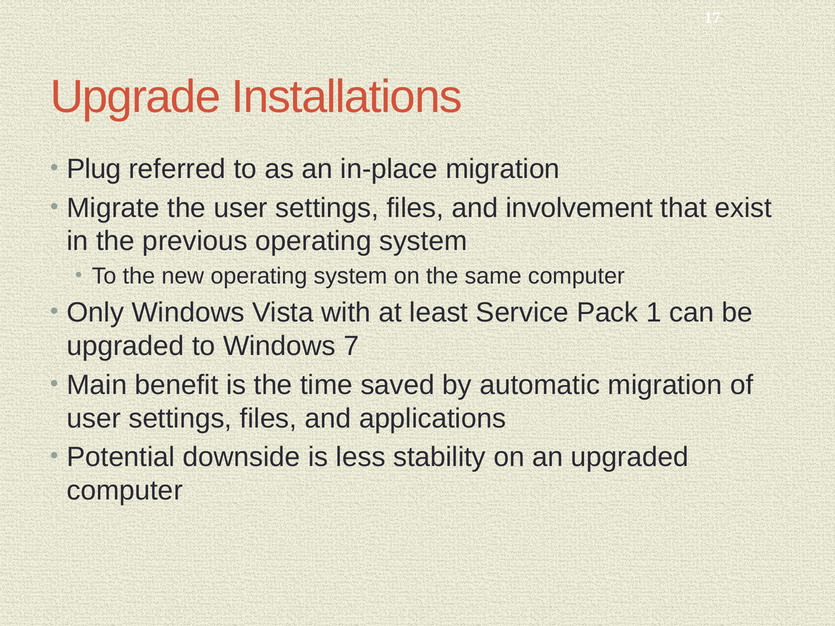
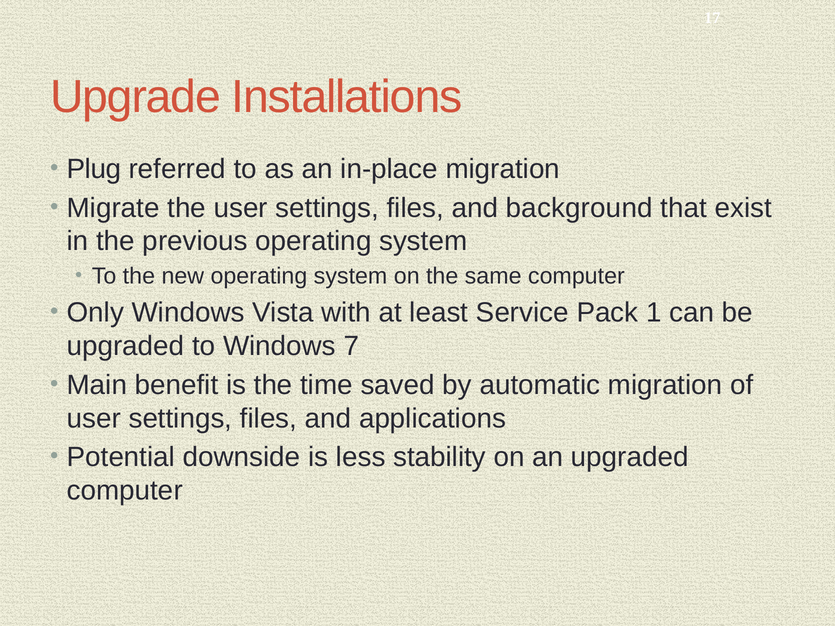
involvement: involvement -> background (579, 208)
